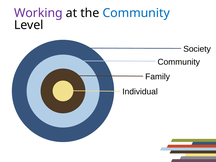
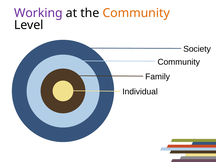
Community colour: blue -> orange (136, 13)
